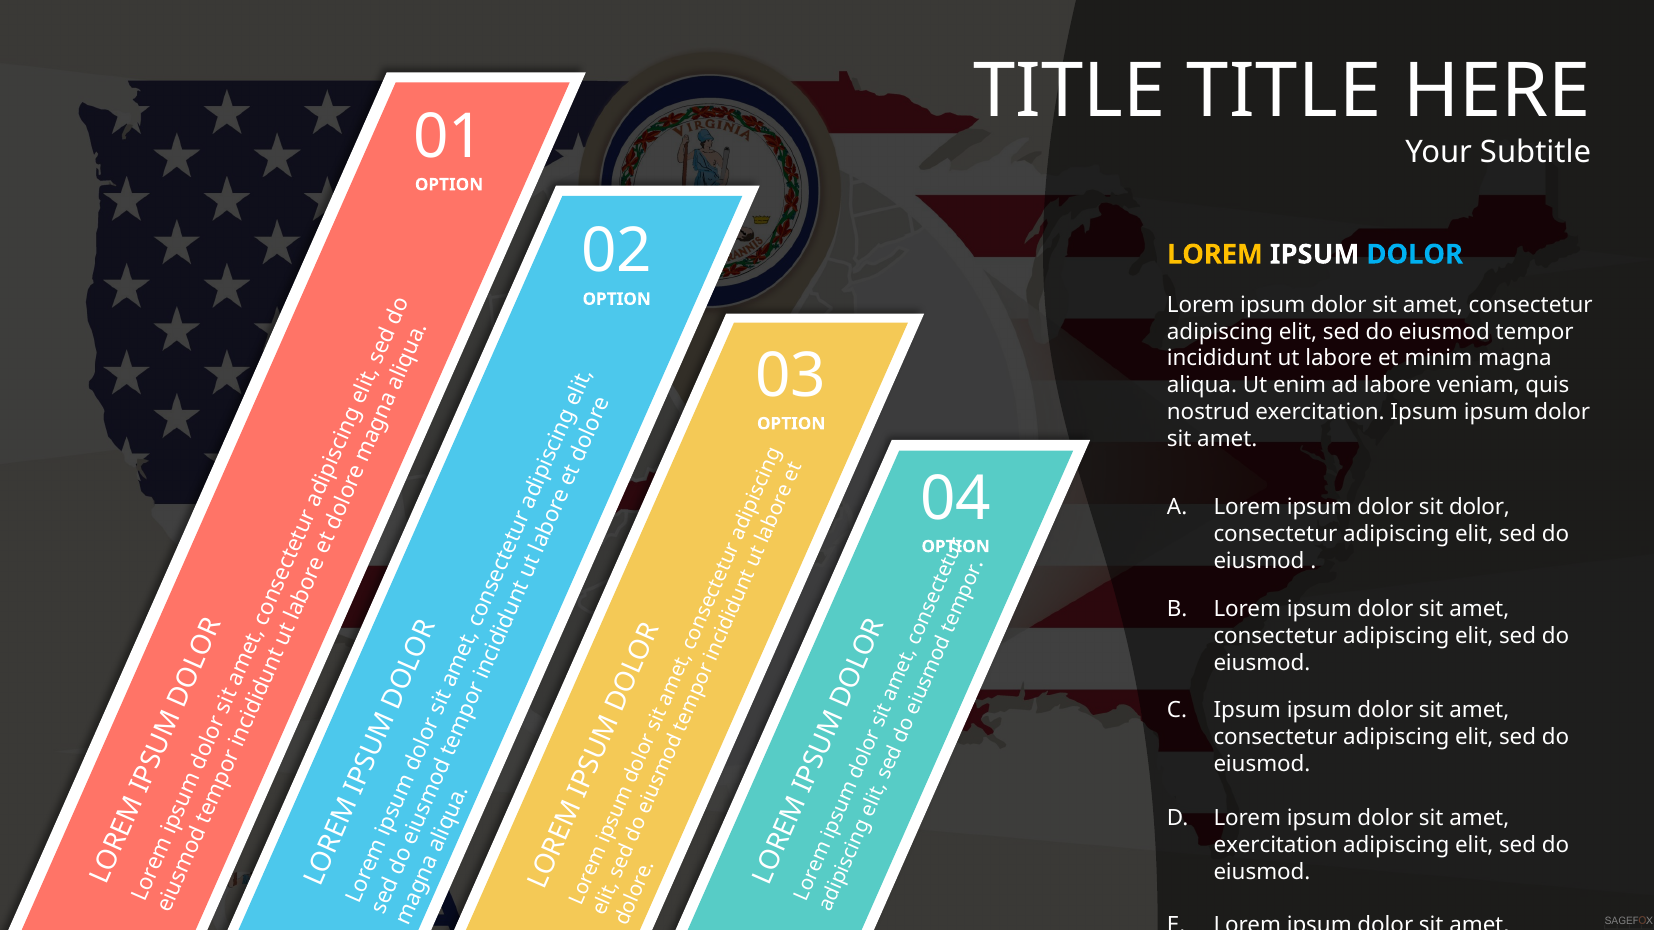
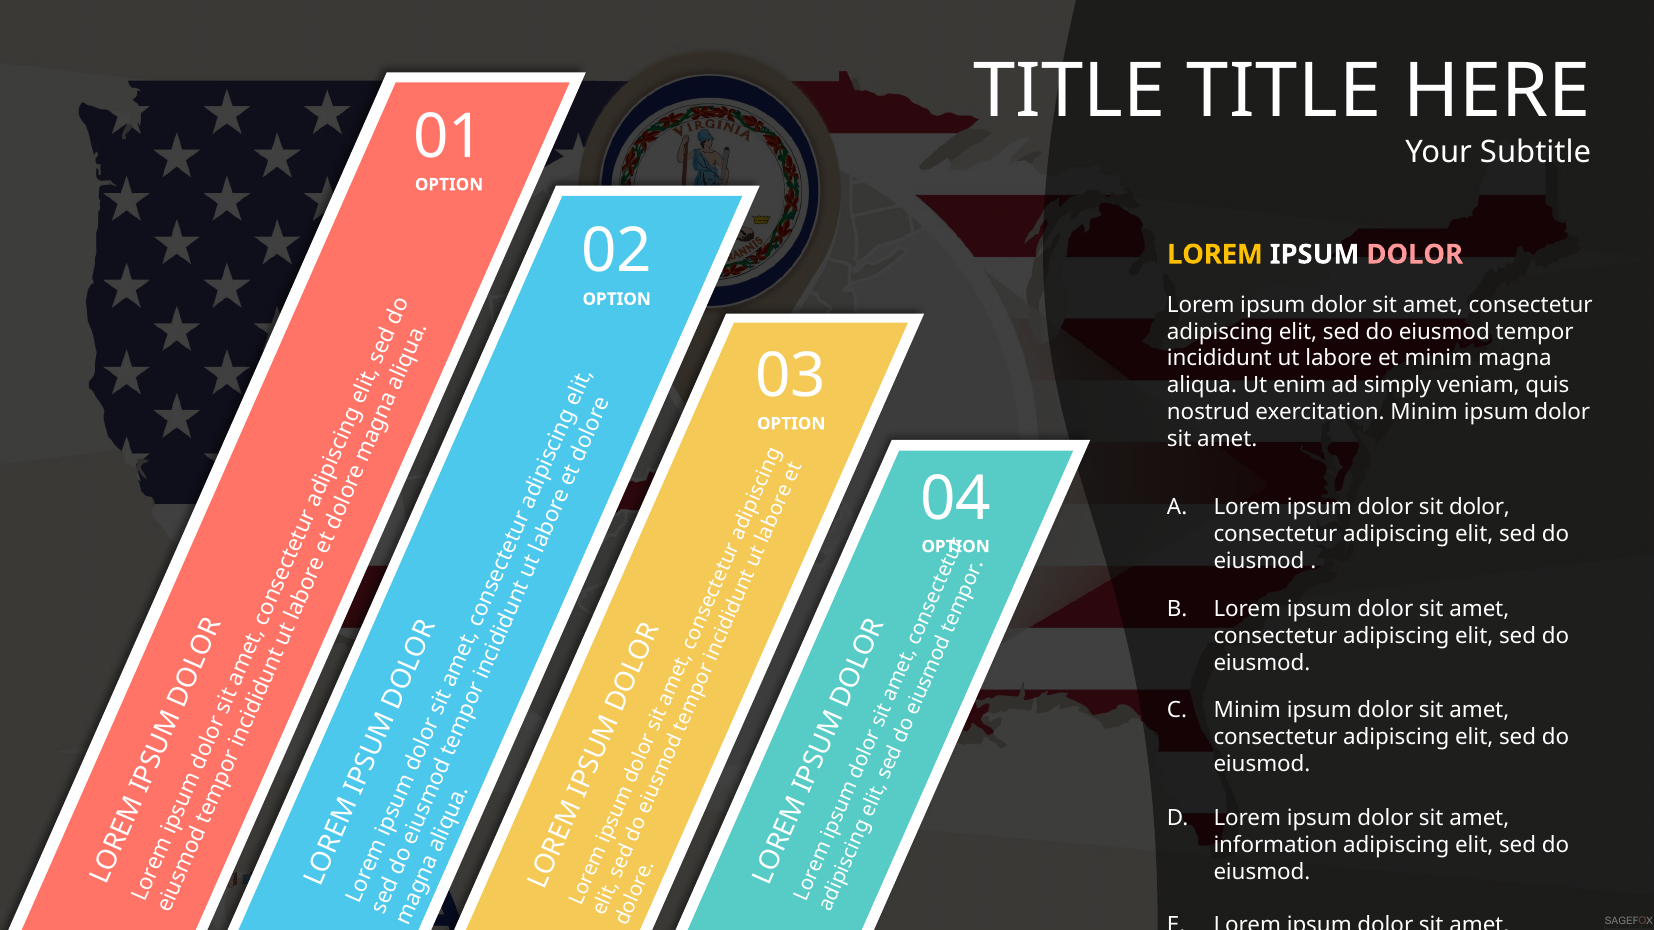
DOLOR colour: light blue -> pink (1415, 255)
ad labore: labore -> simply (1398, 386)
exercitation Ipsum: Ipsum -> Minim (1424, 413)
Ipsum: Ipsum -> Minim (1247, 711)
exercitation: exercitation -> information (1276, 845)
